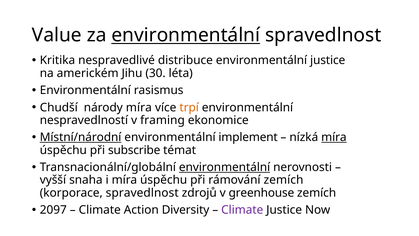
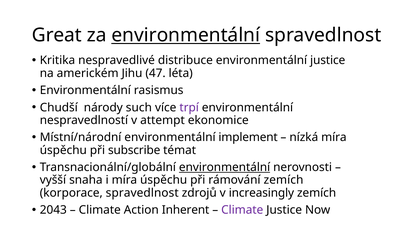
Value: Value -> Great (57, 35)
30: 30 -> 47 (156, 73)
národy míra: míra -> such (139, 107)
trpí colour: orange -> purple (189, 107)
framing: framing -> attempt (162, 120)
Místní/národní underline: present -> none (81, 137)
míra underline: present -> none (334, 137)
greenhouse: greenhouse -> increasingly (261, 193)
2097: 2097 -> 2043 (53, 210)
Diversity: Diversity -> Inherent (186, 210)
